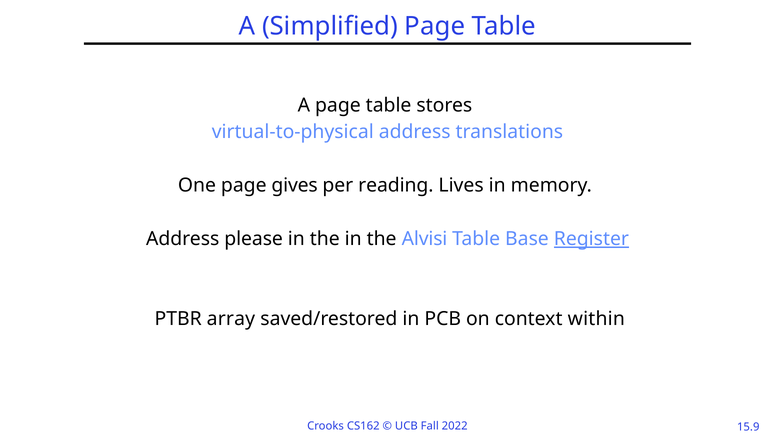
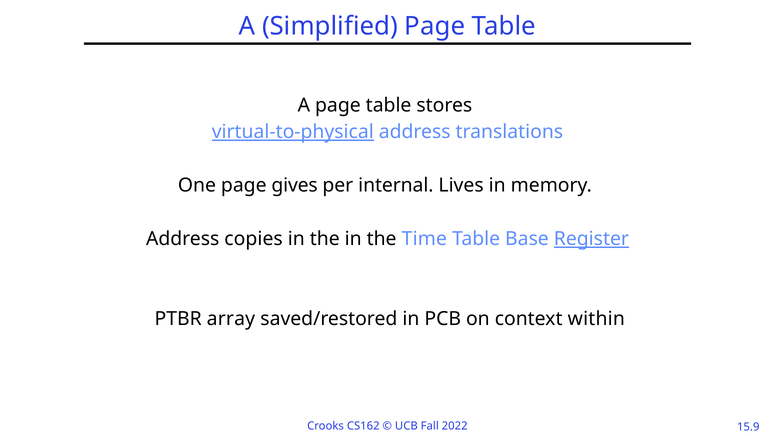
virtual-to-physical underline: none -> present (293, 132)
reading: reading -> internal (396, 185)
please: please -> copies (254, 239)
Alvisi: Alvisi -> Time (424, 239)
